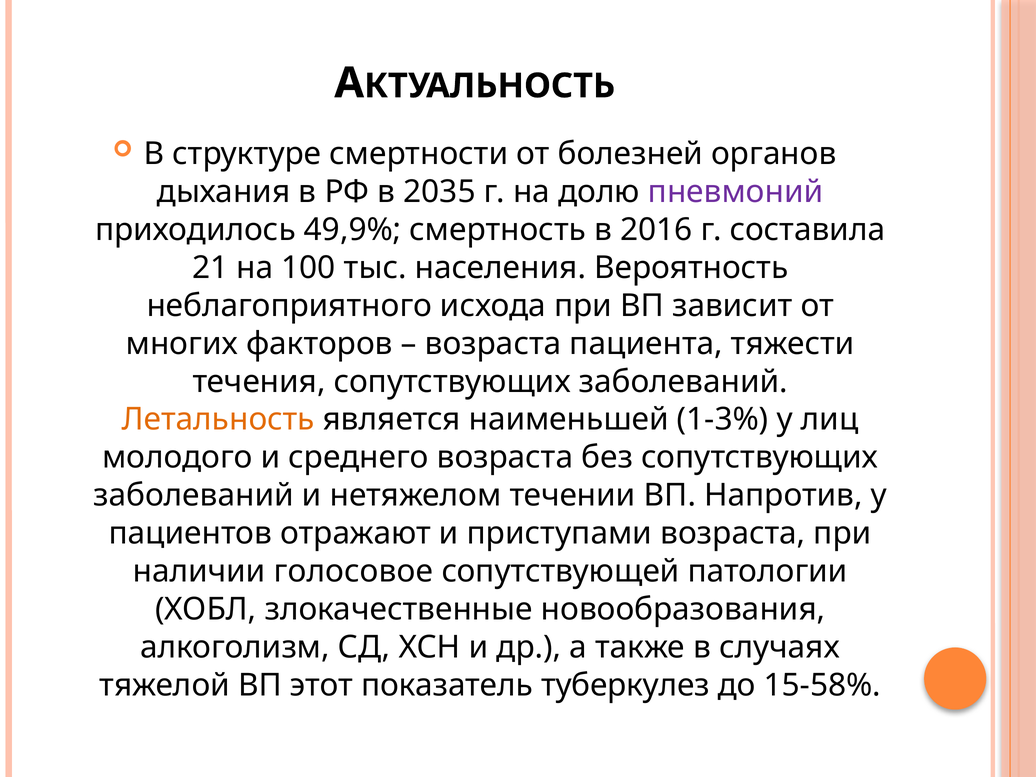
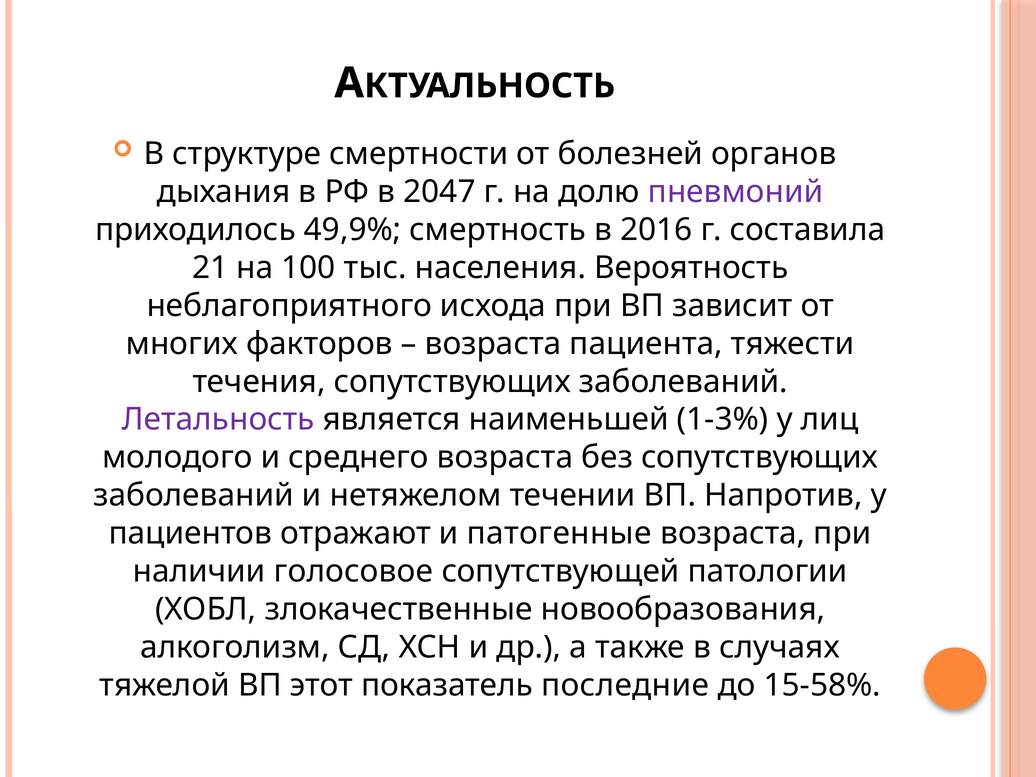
2035: 2035 -> 2047 (440, 192)
Летальность colour: orange -> purple (218, 420)
приступами: приступами -> патогенные (559, 533)
туберкулез: туберкулез -> последние (625, 685)
